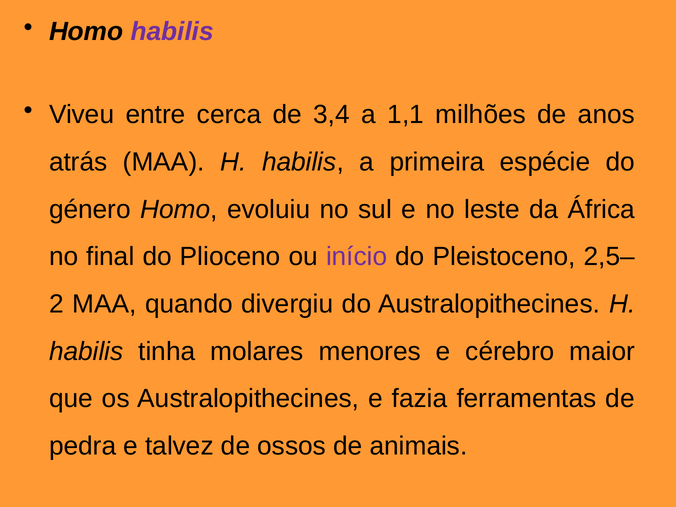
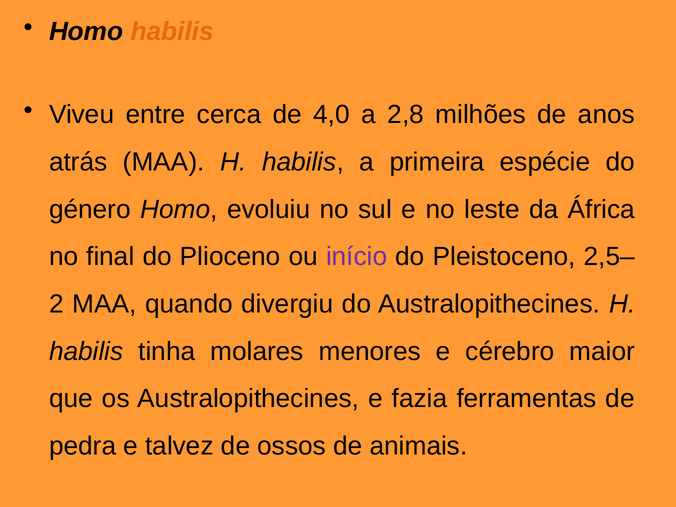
habilis colour: purple -> orange (172, 32)
3,4: 3,4 -> 4,0 (332, 115)
1,1: 1,1 -> 2,8 (406, 115)
